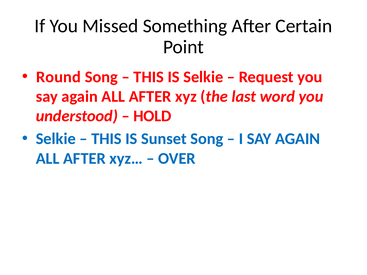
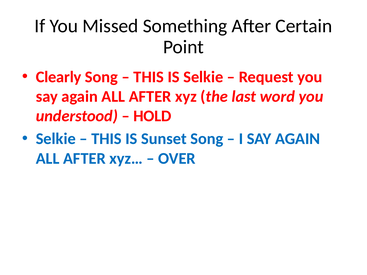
Round: Round -> Clearly (59, 77)
